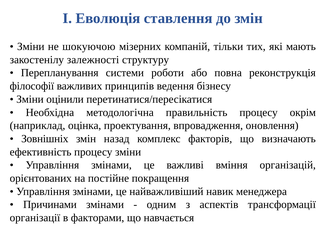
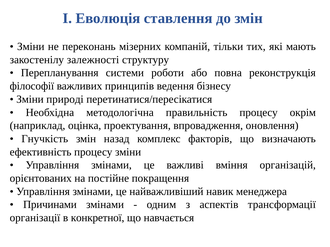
шокуючою: шокуючою -> переконань (89, 47)
оцінили: оцінили -> природі (65, 99)
Зовнішніх: Зовнішніх -> Гнучкість (45, 139)
факторами: факторами -> конкретної (98, 218)
